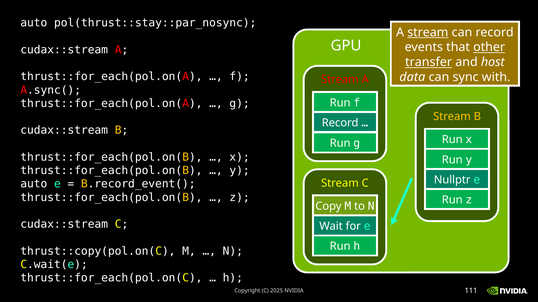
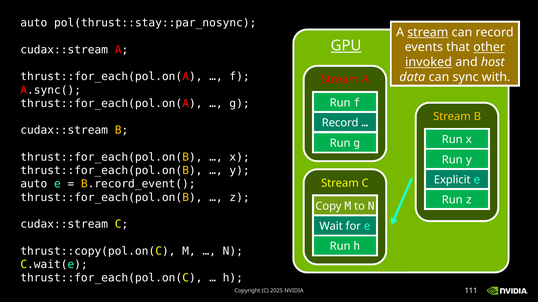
GPU underline: none -> present (346, 46)
transfer: transfer -> invoked (429, 62)
Nullptr: Nullptr -> Explicit (452, 180)
